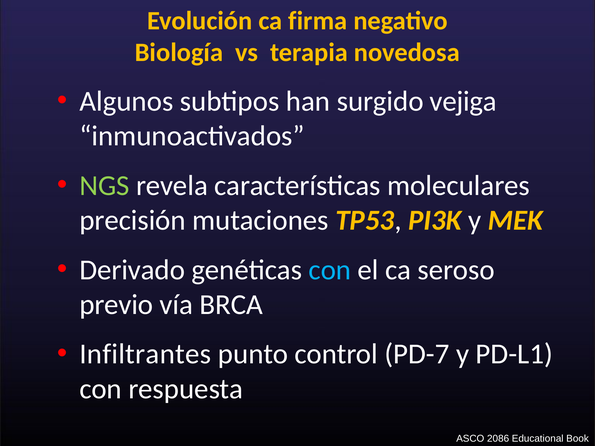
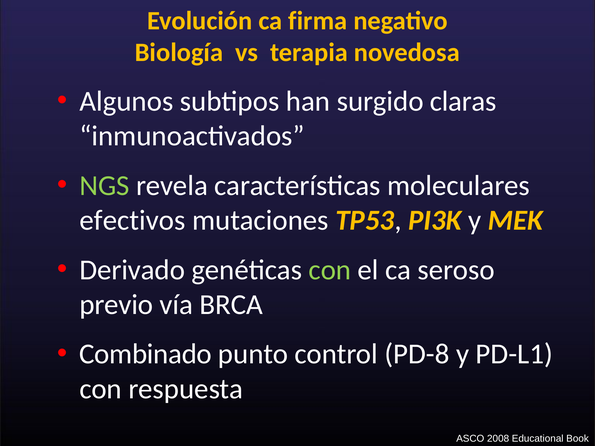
vejiga: vejiga -> claras (463, 101)
precisión: precisión -> efectivos (132, 220)
con colour: light blue -> light green (330, 270)
Infiltrantes: Infiltrantes -> Combinado (146, 354)
PD-7: PD-7 -> PD-8 (417, 354)
2086: 2086 -> 2008 (498, 439)
